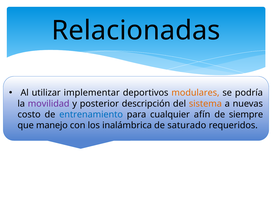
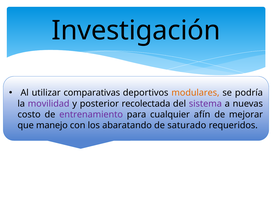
Relacionadas: Relacionadas -> Investigación (136, 31)
implementar: implementar -> comparativas (92, 93)
descripción: descripción -> recolectada (146, 104)
sistema colour: orange -> purple (205, 104)
entrenamiento colour: blue -> purple (91, 115)
siempre: siempre -> mejorar (246, 115)
inalámbrica: inalámbrica -> abaratando (127, 125)
